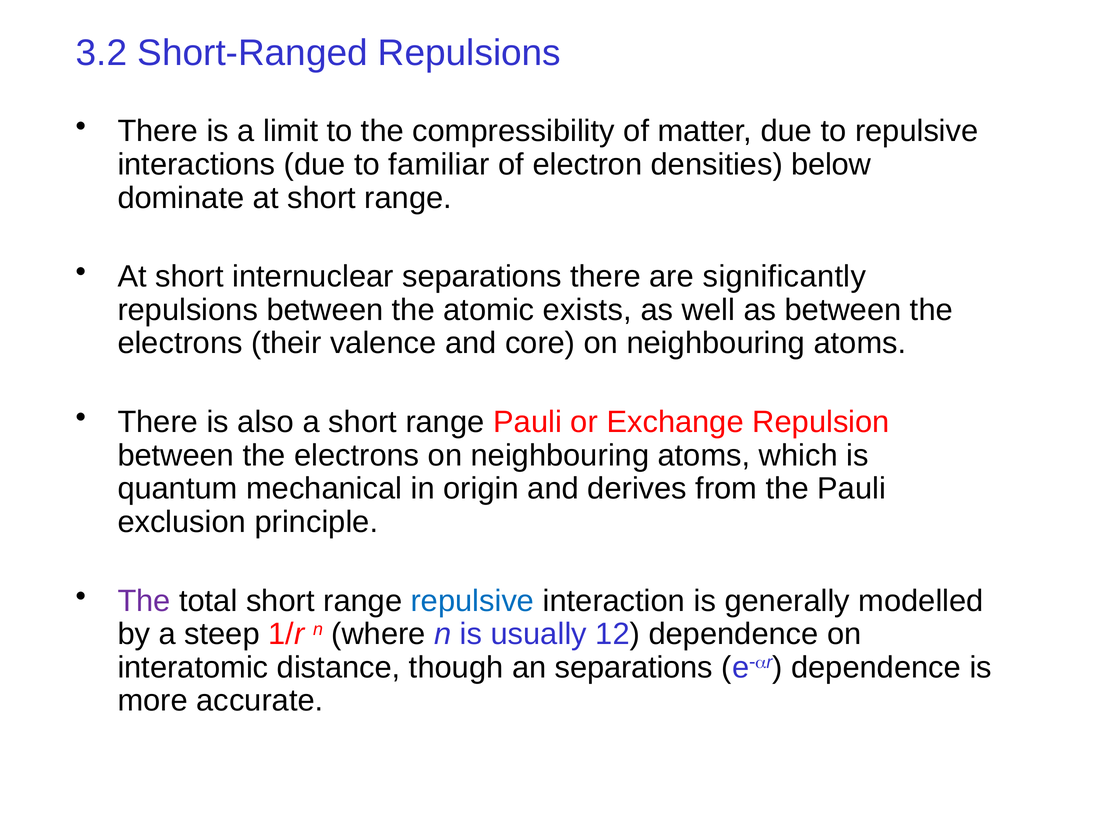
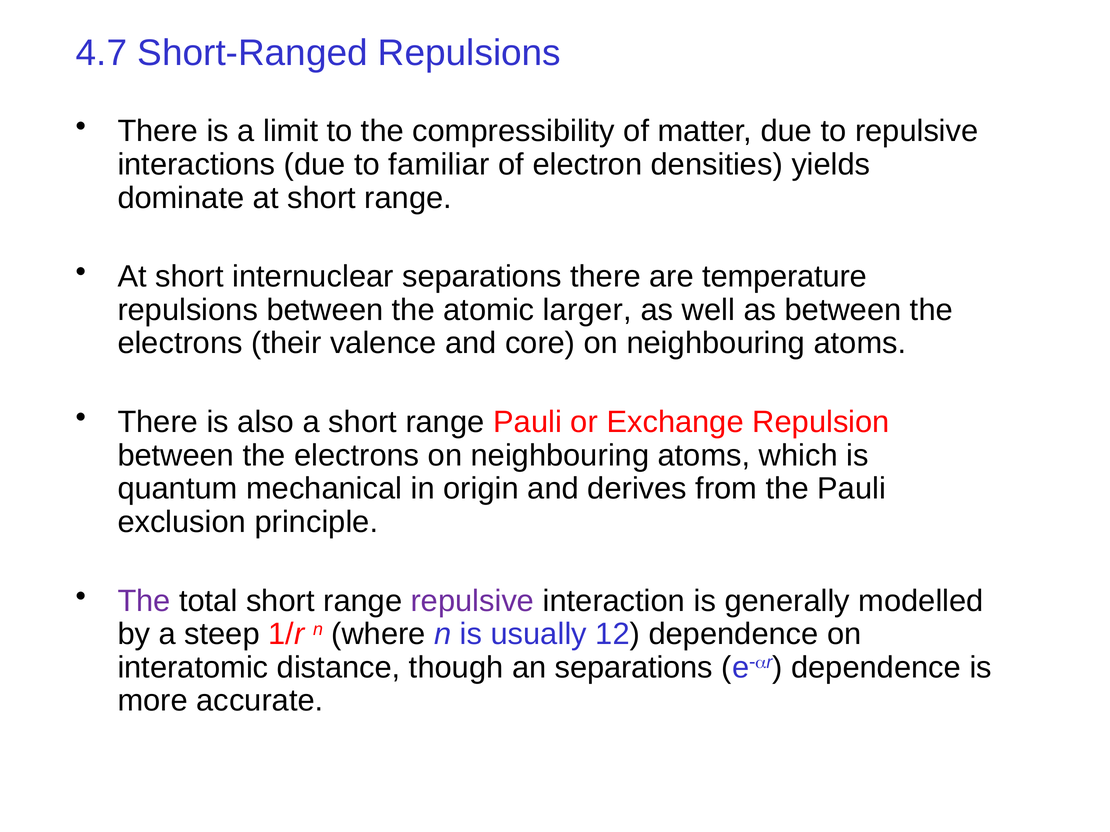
3.2: 3.2 -> 4.7 (102, 53)
below: below -> yields (831, 165)
significantly: significantly -> temperature (785, 277)
exists: exists -> larger (587, 310)
repulsive colour: blue -> purple (472, 601)
